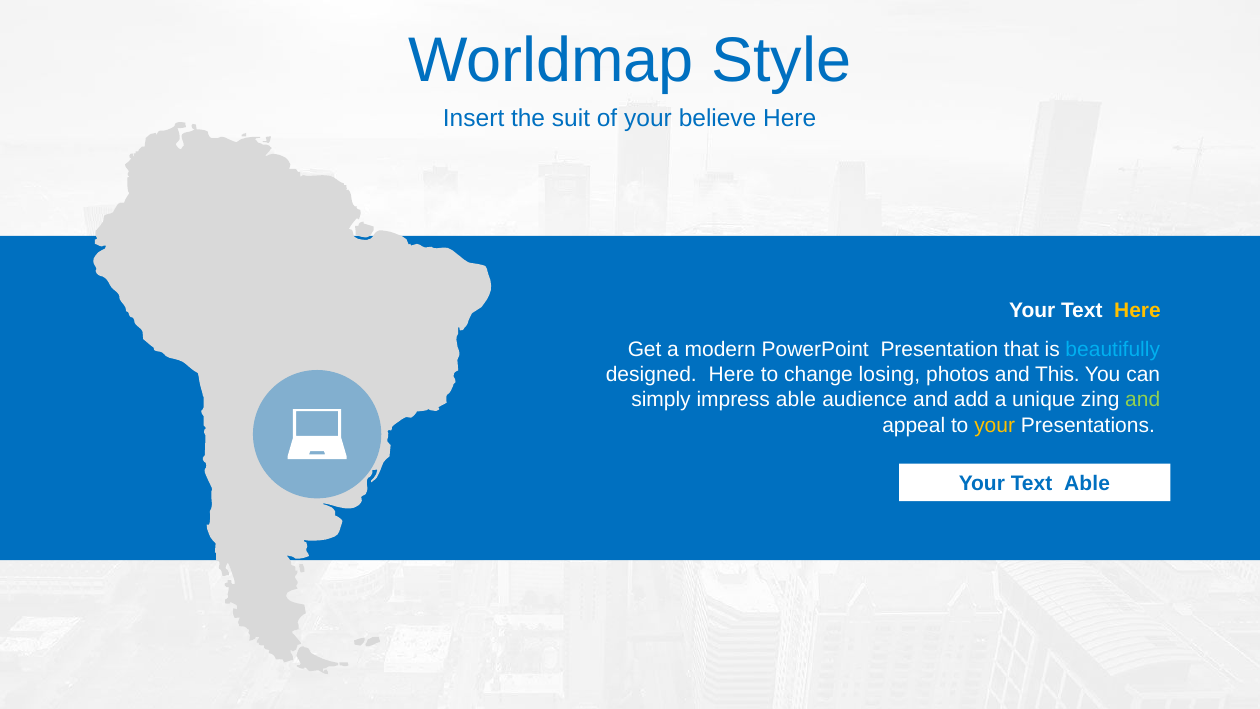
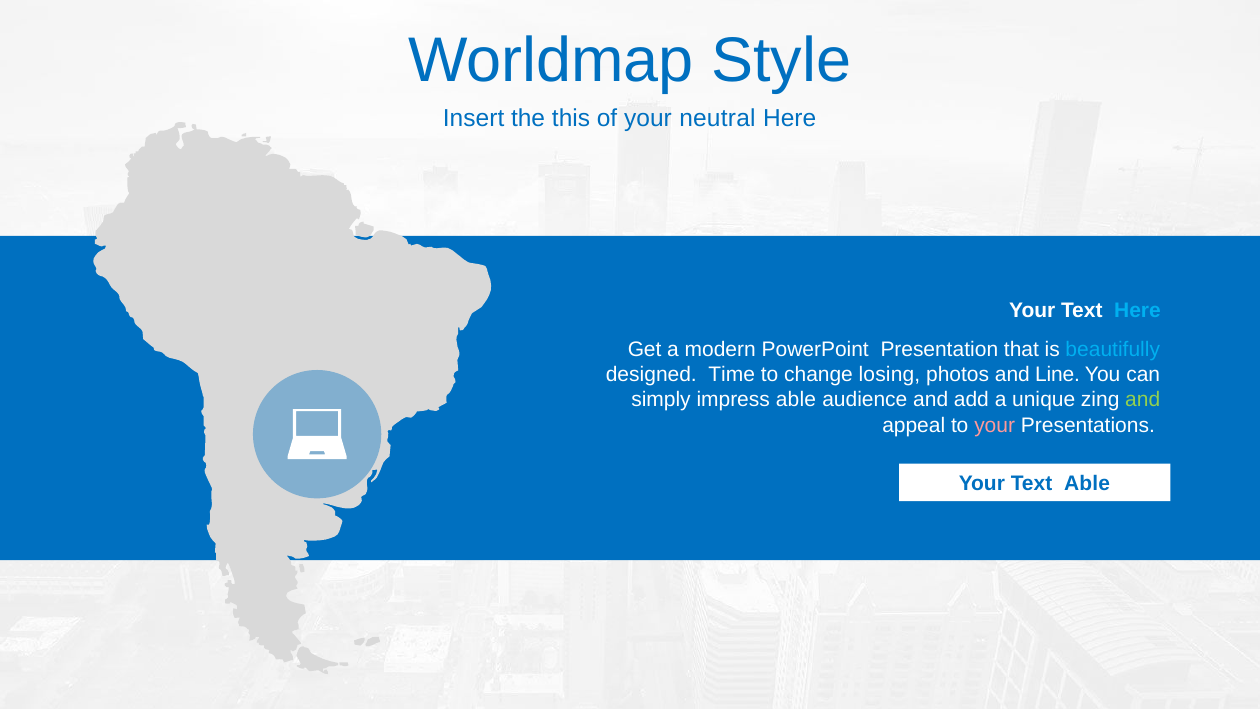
suit: suit -> this (571, 118)
believe: believe -> neutral (717, 118)
Here colour: yellow -> light blue (1137, 311)
designed Here: Here -> Time (732, 375)
This: This -> Line (1058, 375)
your colour: yellow -> pink (995, 425)
